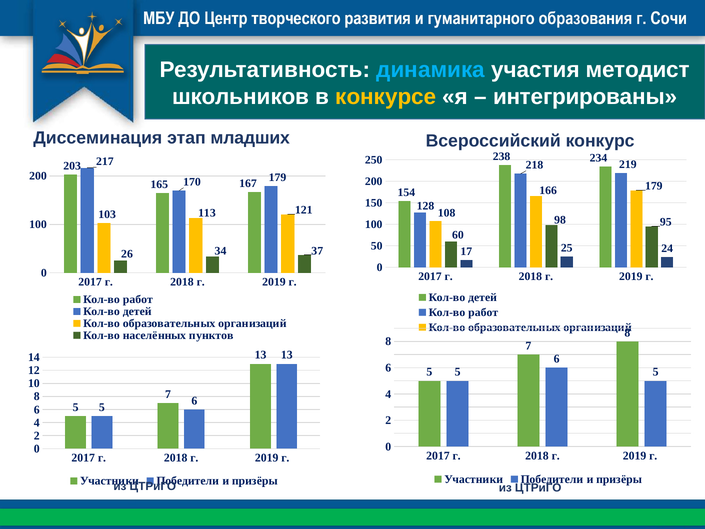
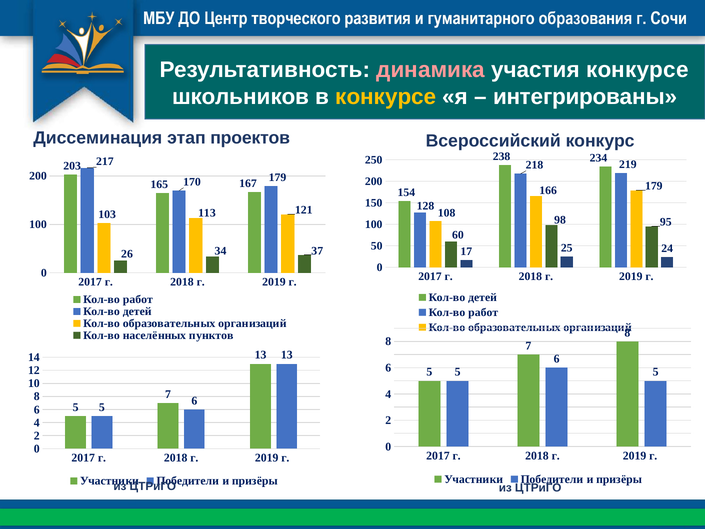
динамика colour: light blue -> pink (431, 70)
участия методист: методист -> конкурсе (637, 70)
младших: младших -> проектов (250, 138)
